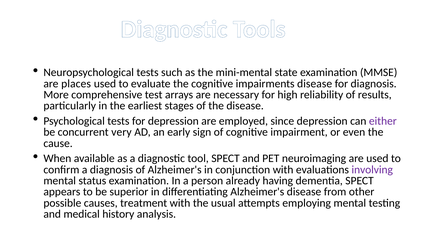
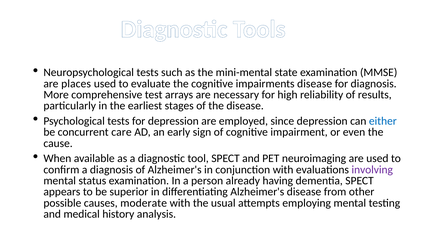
either colour: purple -> blue (383, 121)
very: very -> care (121, 132)
treatment: treatment -> moderate (144, 203)
